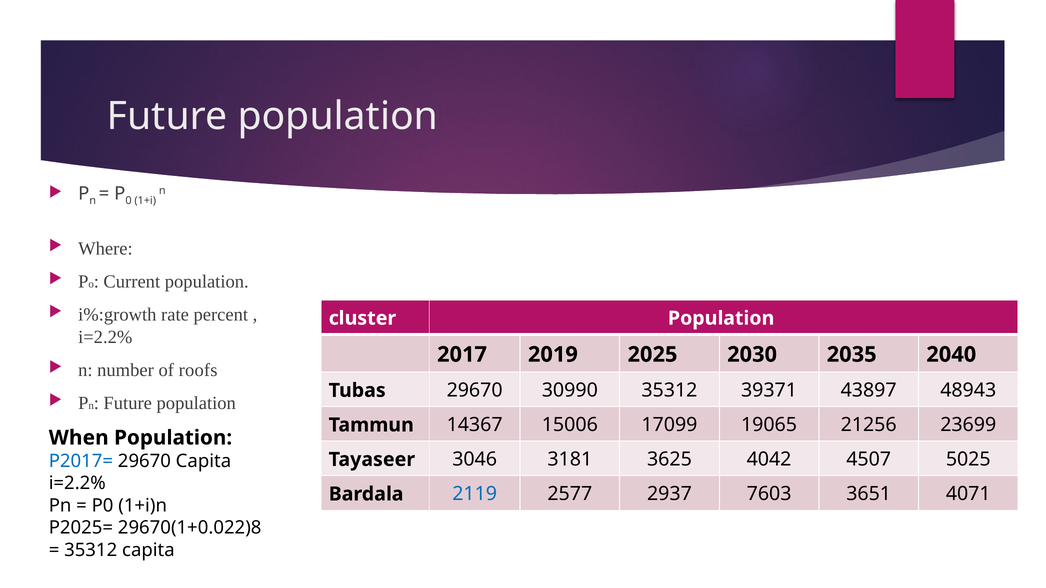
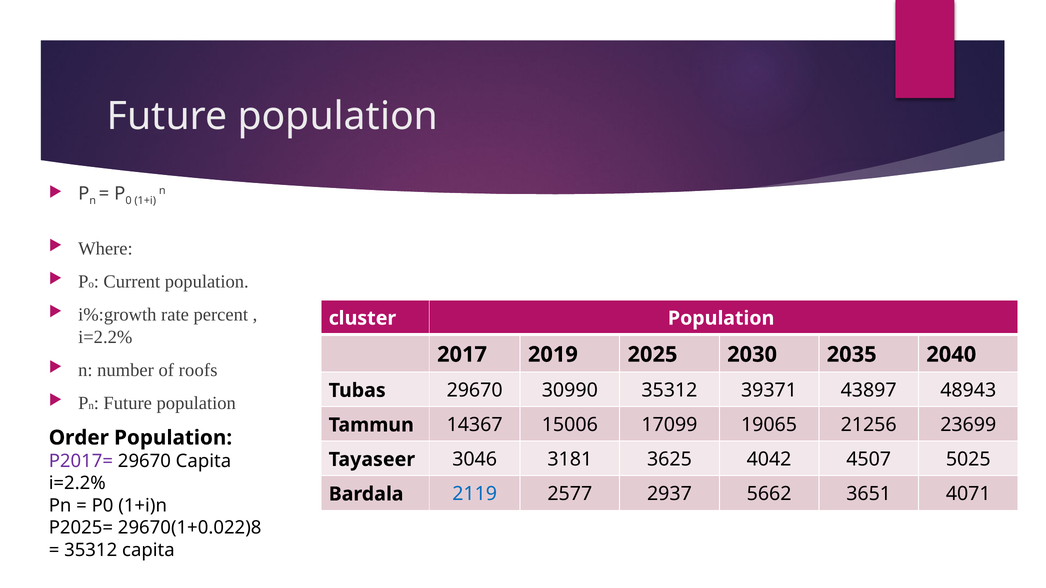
When: When -> Order (79, 438)
P2017= colour: blue -> purple (81, 461)
7603: 7603 -> 5662 (769, 494)
